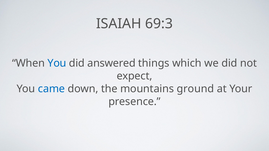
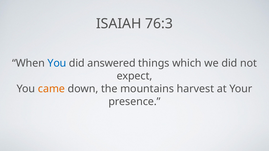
69:3: 69:3 -> 76:3 (159, 24)
came colour: blue -> orange (51, 89)
ground: ground -> harvest (195, 89)
